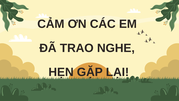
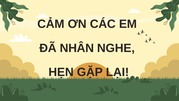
TRAO: TRAO -> NHÂN (77, 48)
